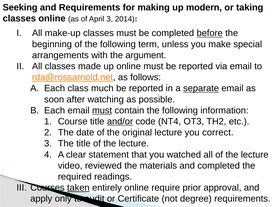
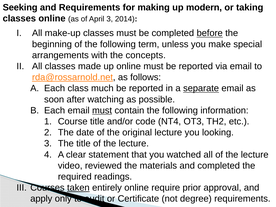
argument: argument -> concepts (146, 55)
and/or underline: present -> none (120, 121)
correct: correct -> looking (218, 132)
